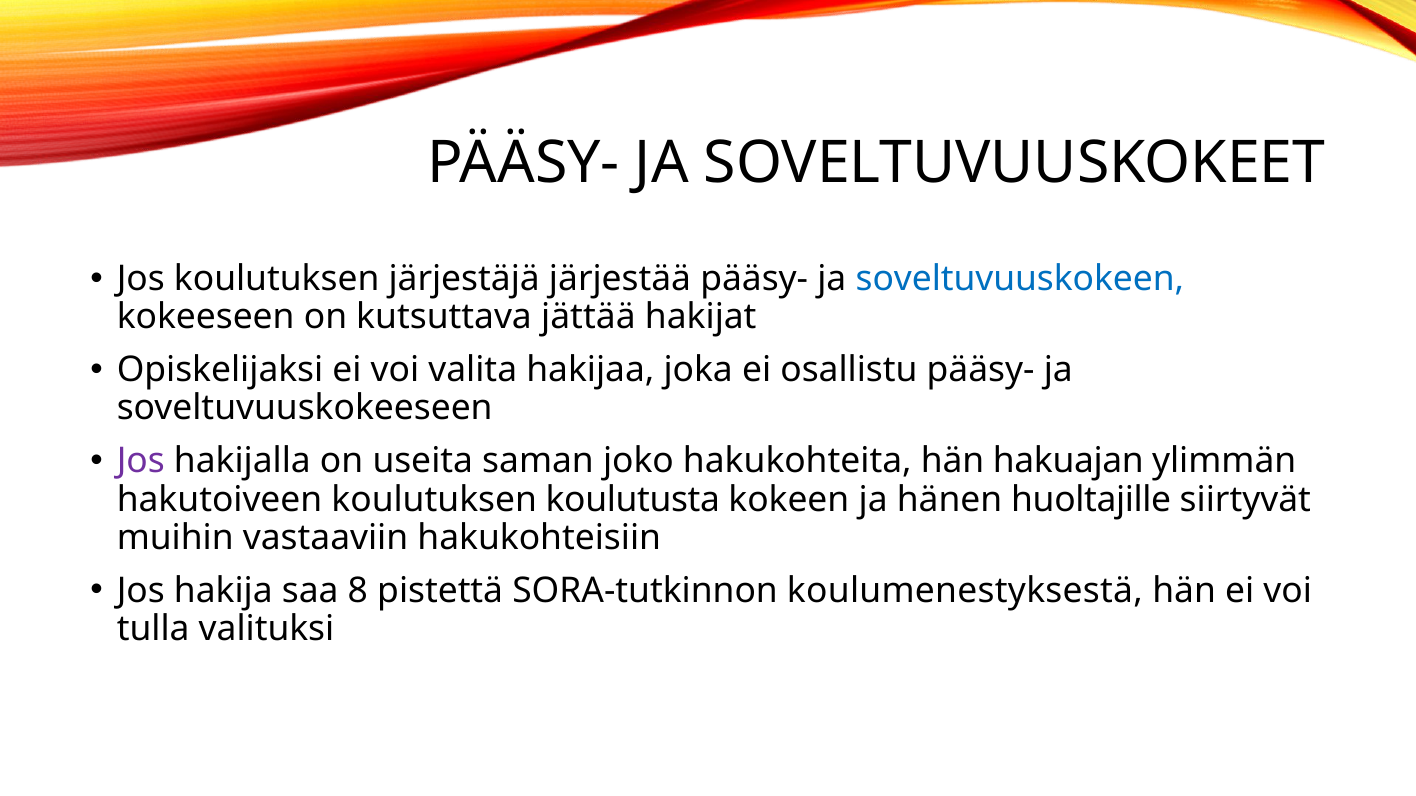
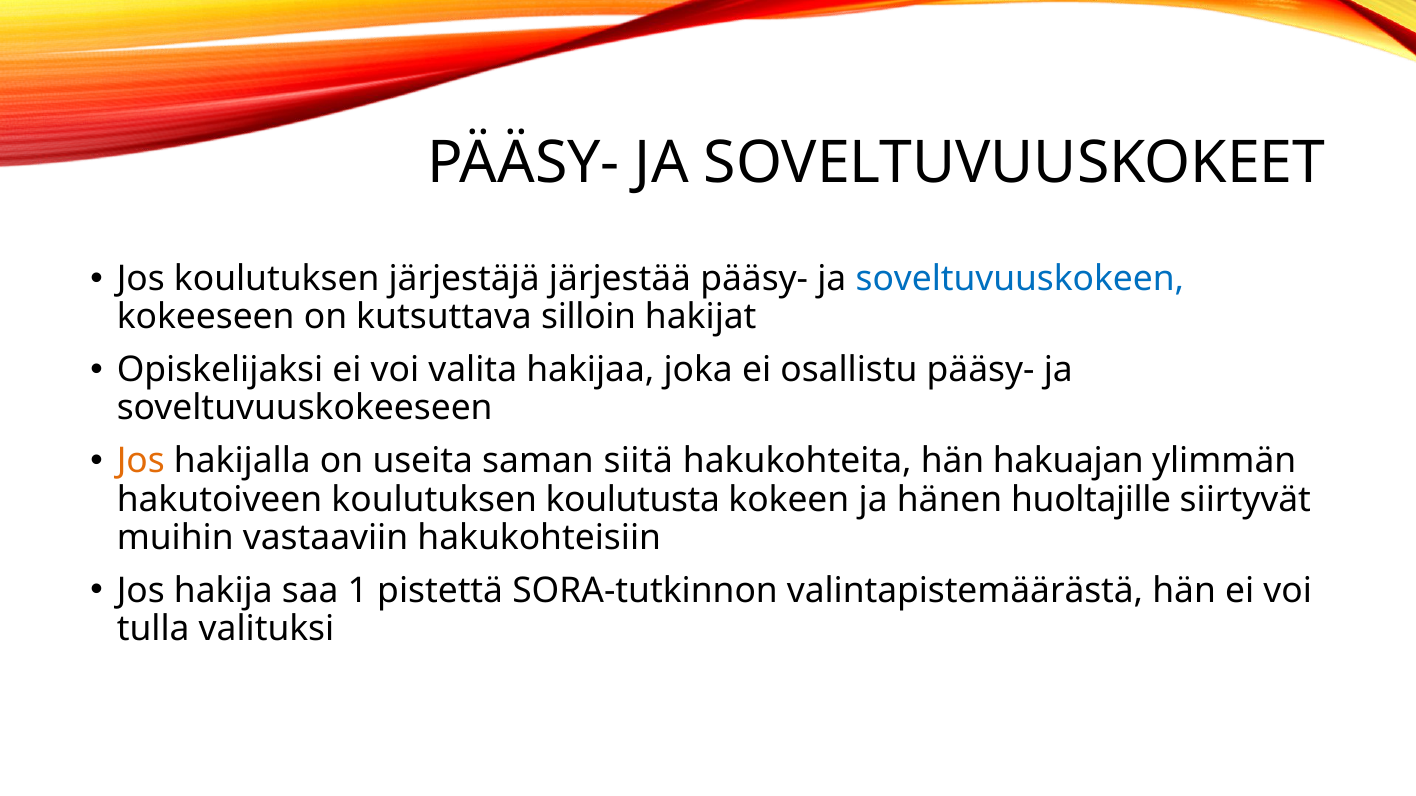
jättää: jättää -> silloin (589, 317)
Jos colour: purple -> orange (141, 461)
joko: joko -> siitä (638, 461)
8: 8 -> 1 (358, 591)
koulumenestyksestä: koulumenestyksestä -> valintapistemäärästä (965, 591)
